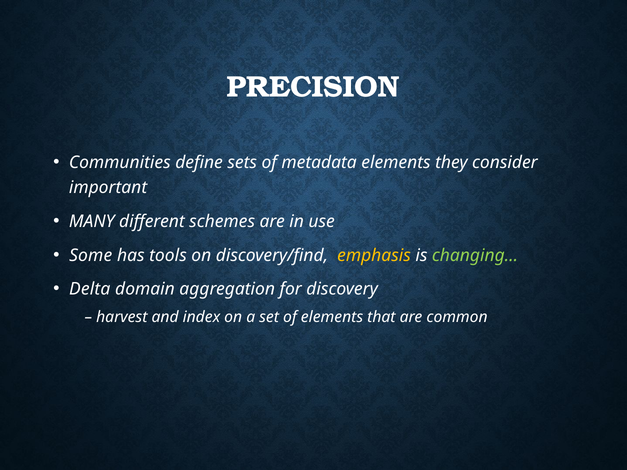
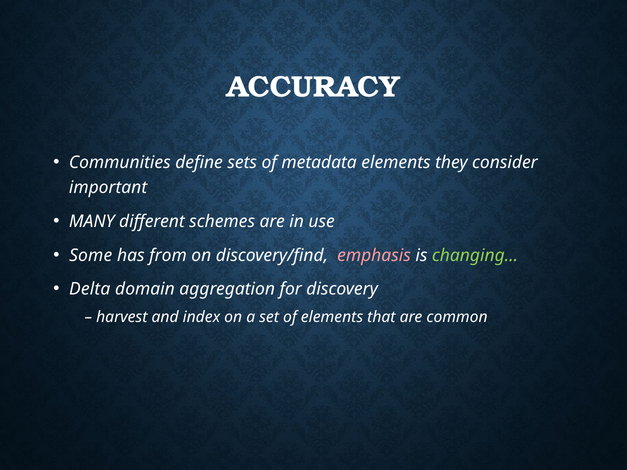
PRECISION: PRECISION -> ACCURACY (313, 87)
tools: tools -> from (168, 255)
emphasis colour: yellow -> pink (374, 255)
